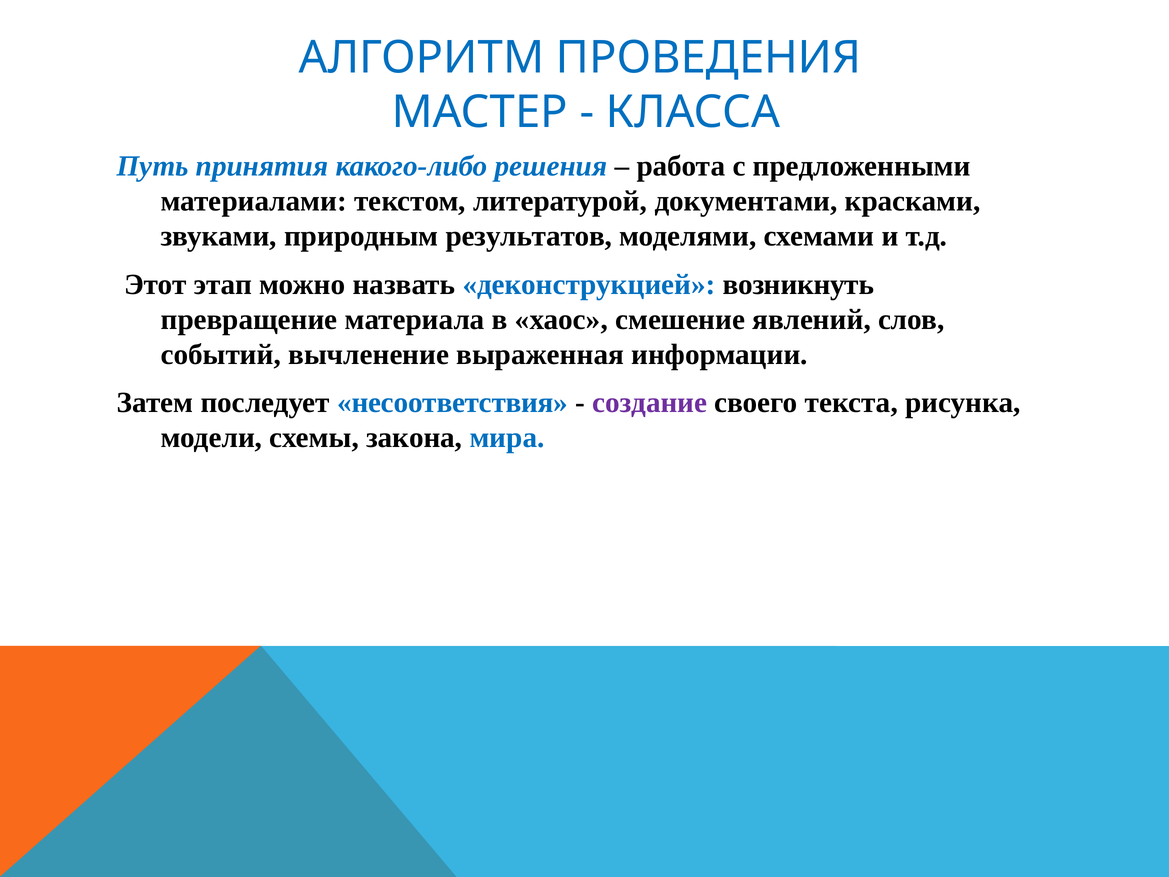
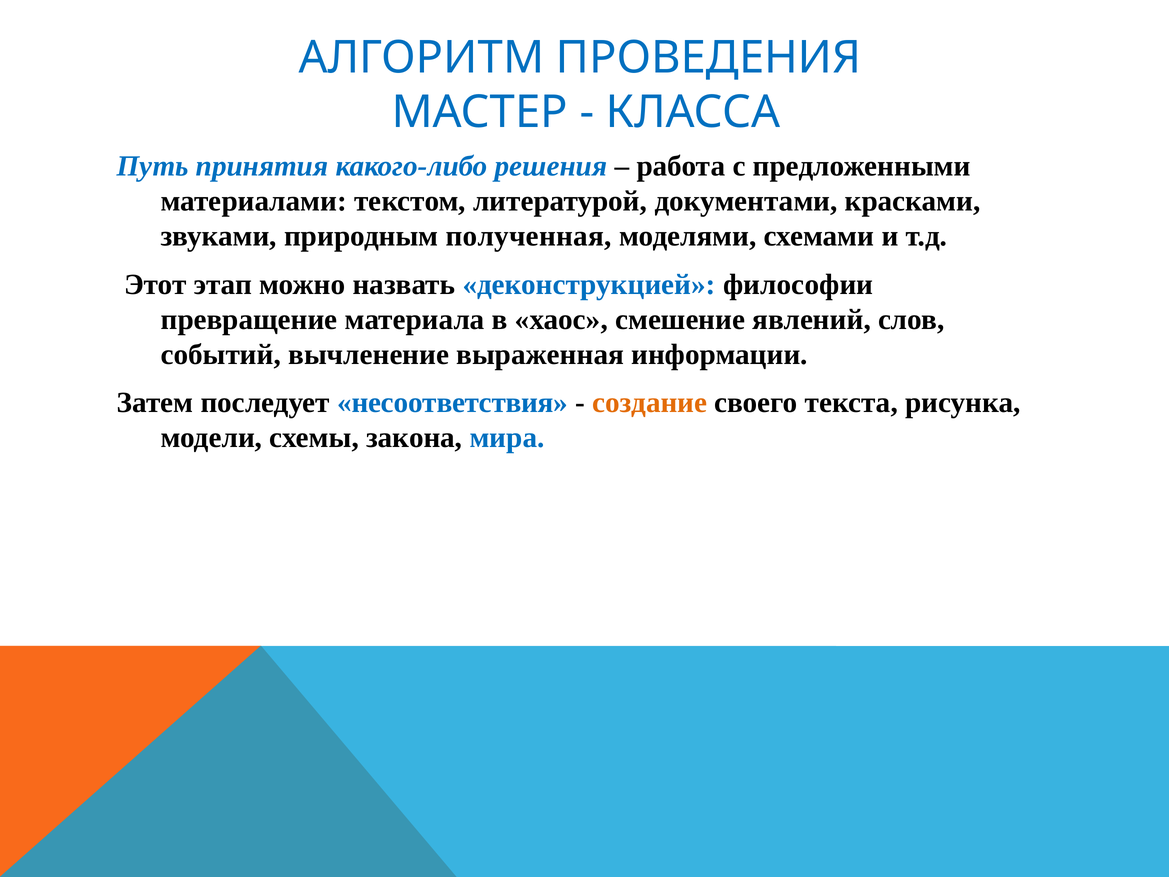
результатов: результатов -> полученная (529, 236)
возникнуть: возникнуть -> философии (798, 284)
создание colour: purple -> orange (650, 402)
